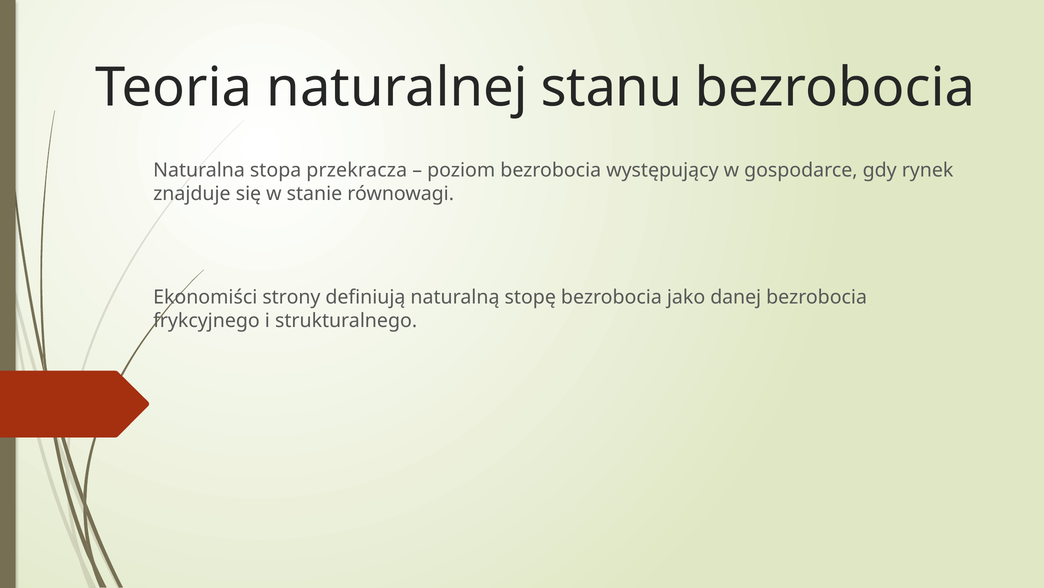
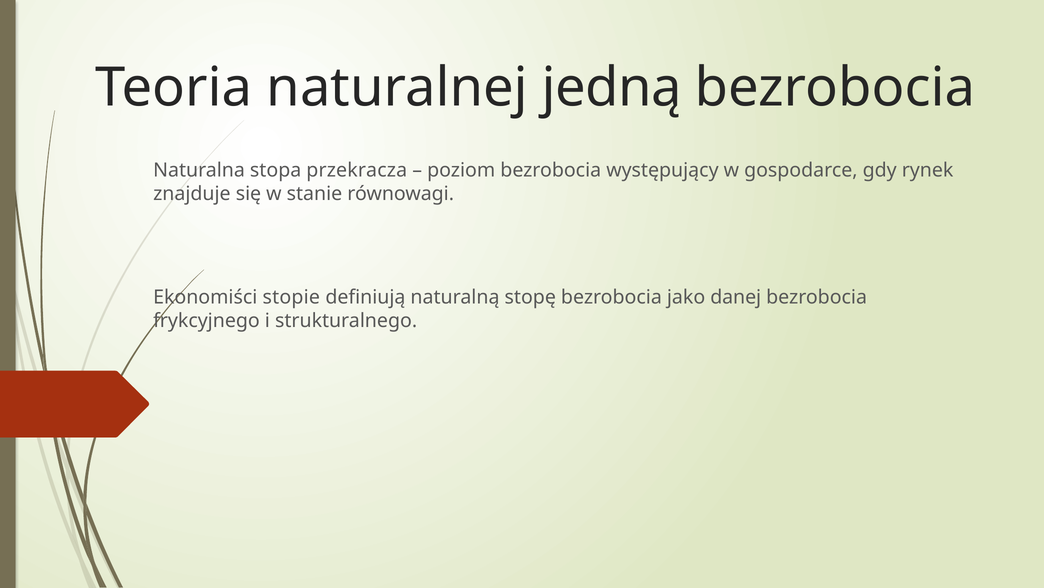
stanu: stanu -> jedną (612, 88)
strony: strony -> stopie (291, 297)
